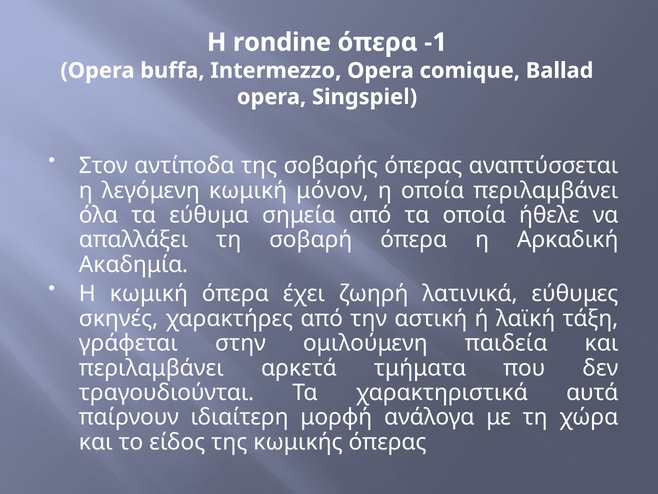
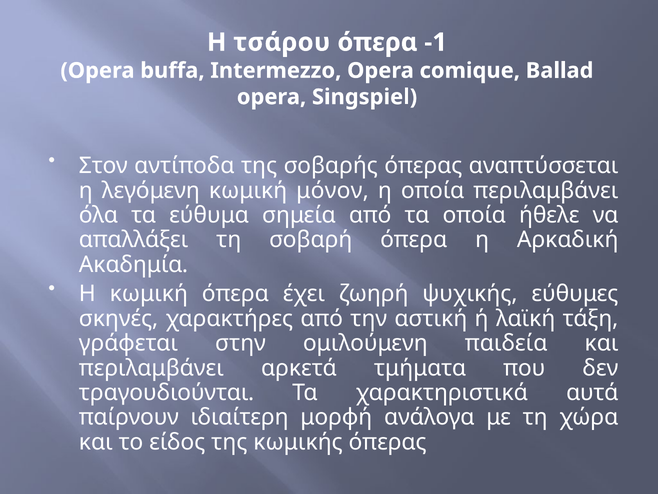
rondine: rondine -> τσάρου (282, 42)
λατινικά: λατινικά -> ψυχικής (470, 294)
